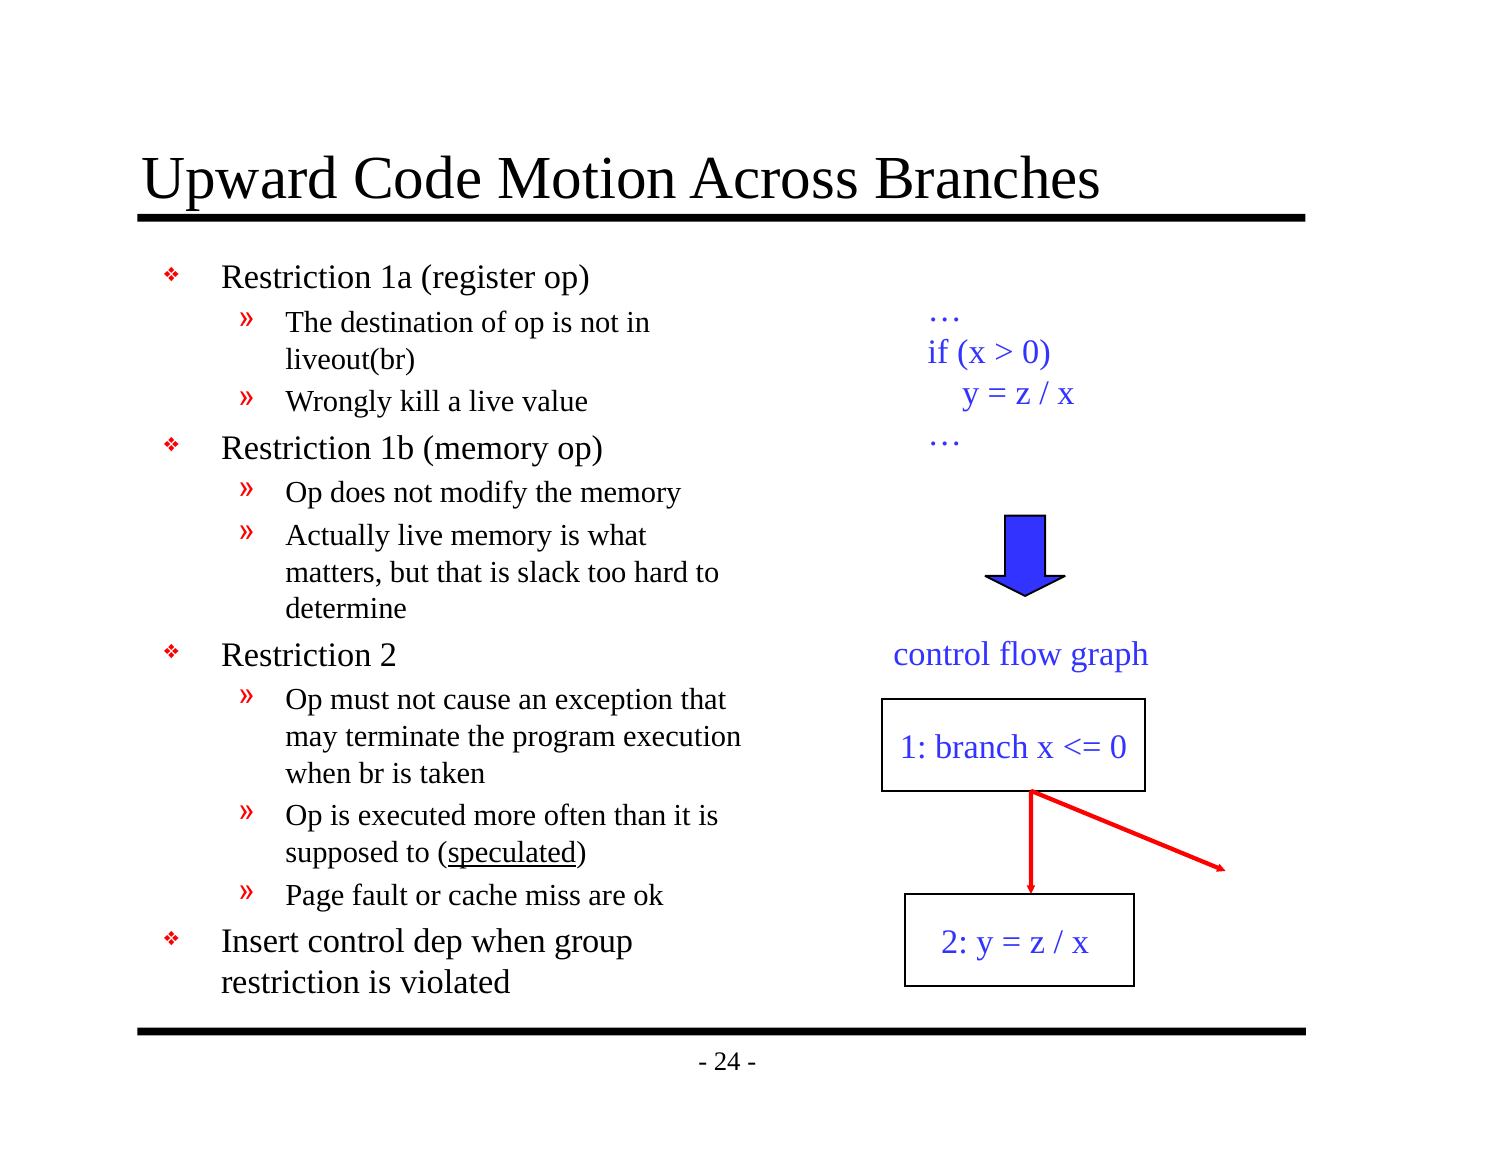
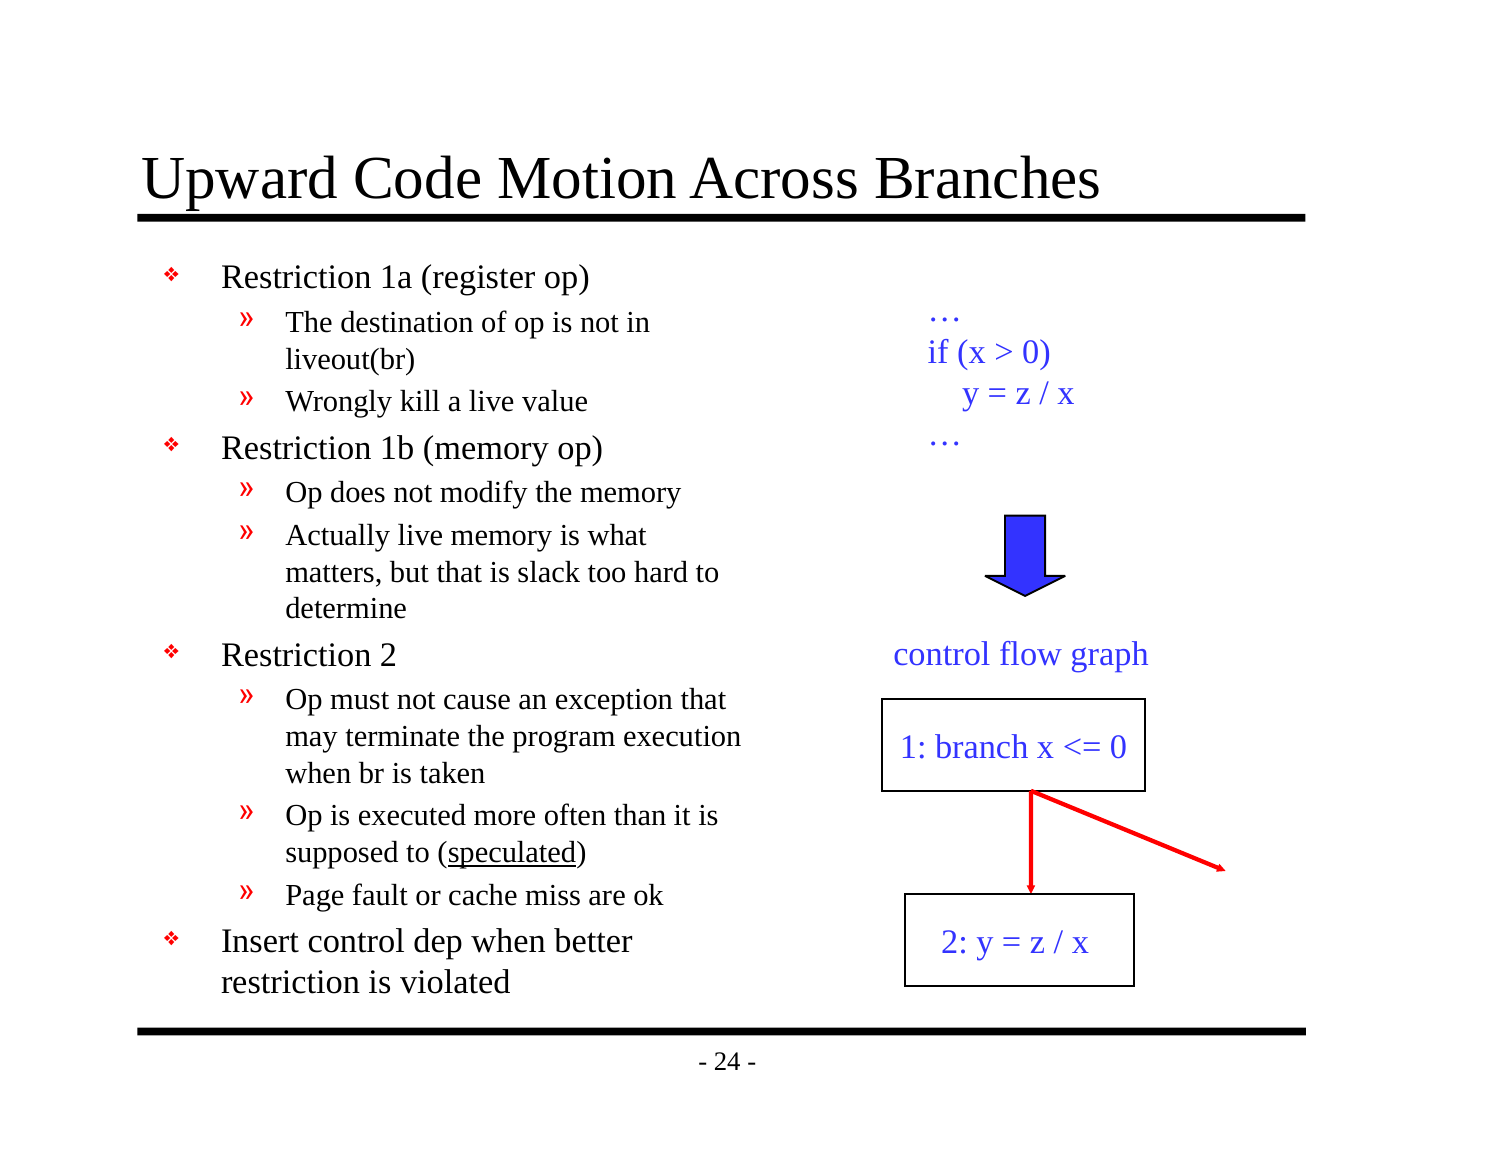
group: group -> better (593, 941)
